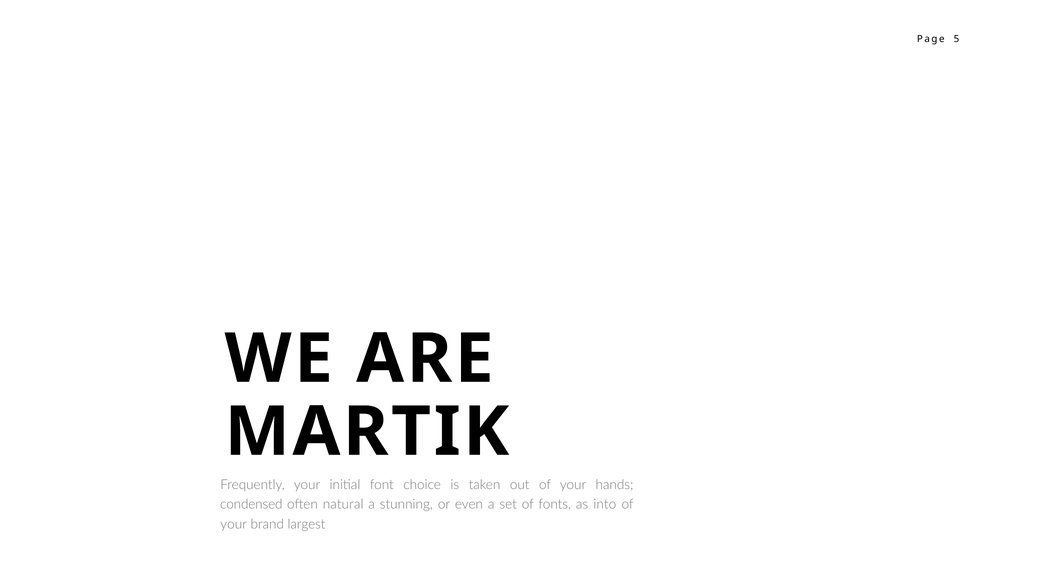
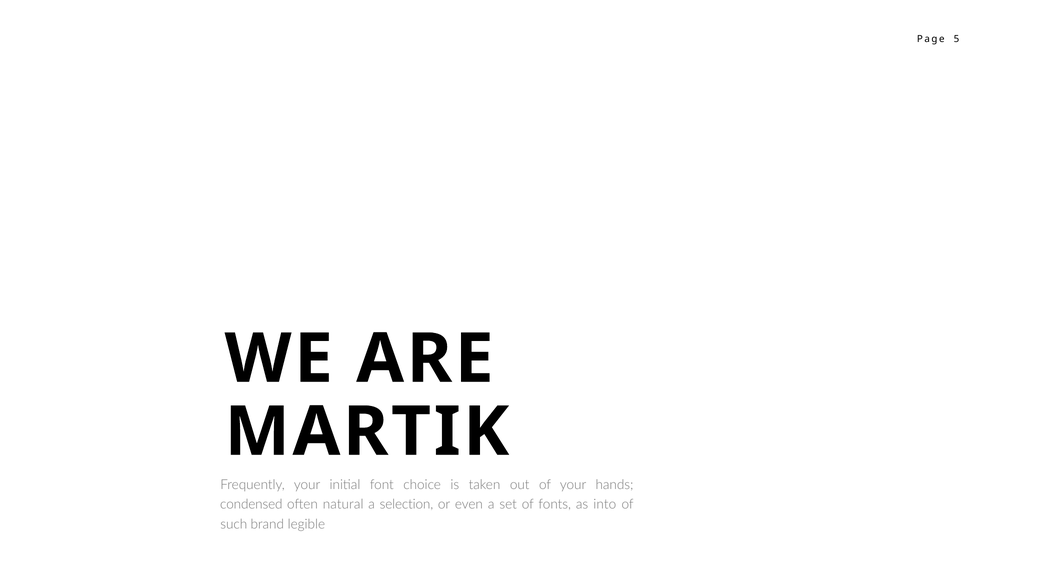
stunning: stunning -> selection (406, 504)
your: your -> such (234, 524)
largest: largest -> legible (306, 524)
